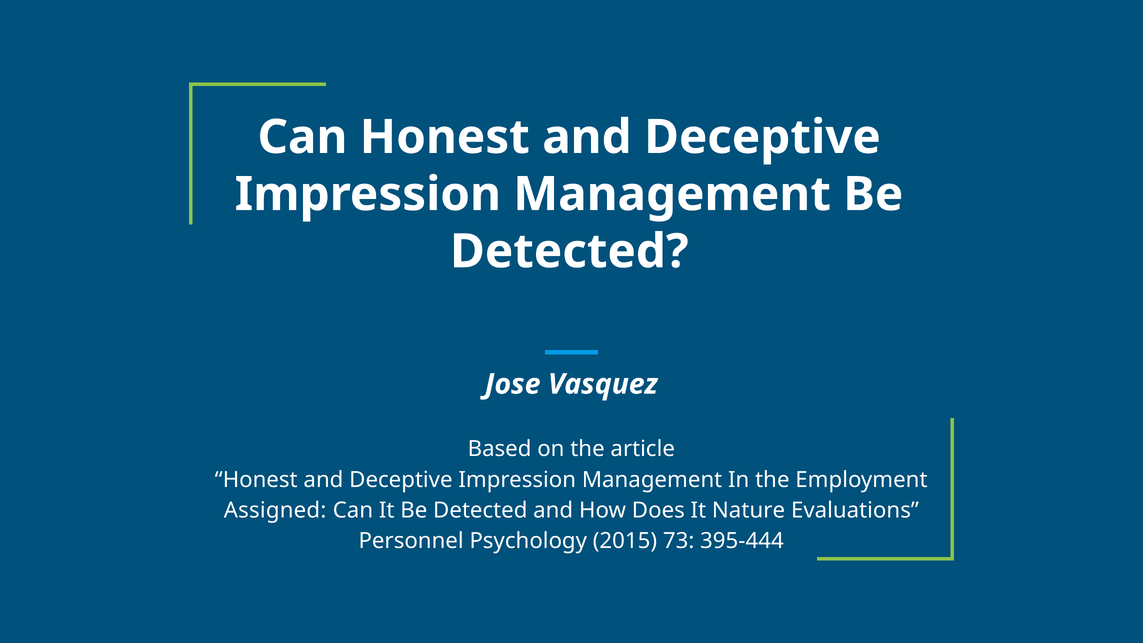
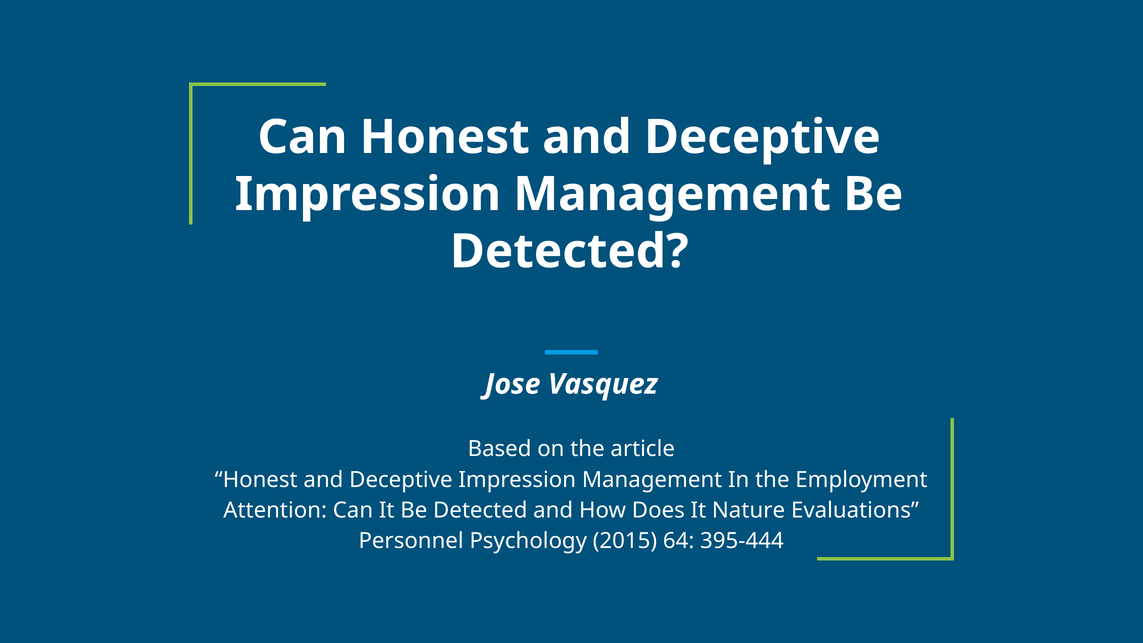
Assigned: Assigned -> Attention (275, 510)
73: 73 -> 64 (679, 541)
